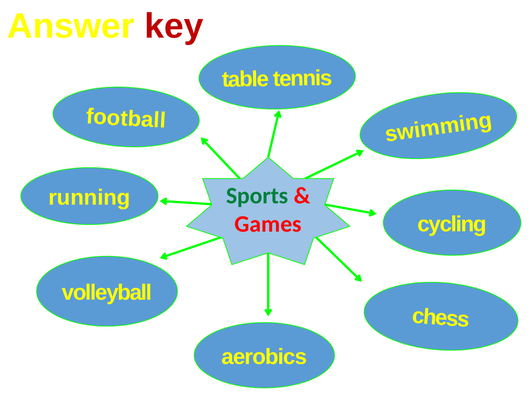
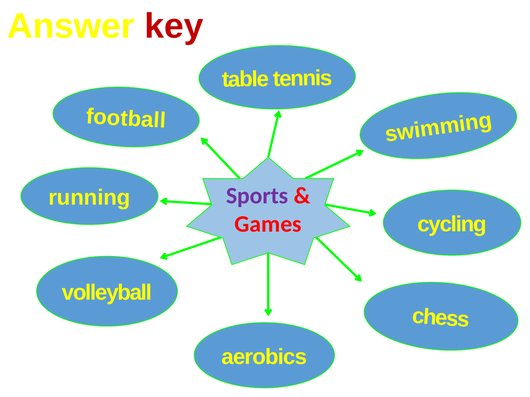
Sports colour: green -> purple (257, 196)
